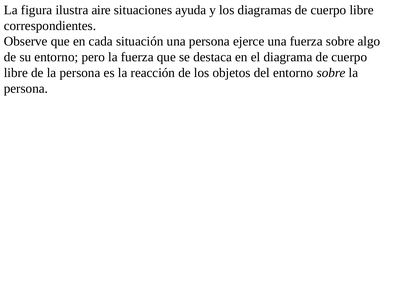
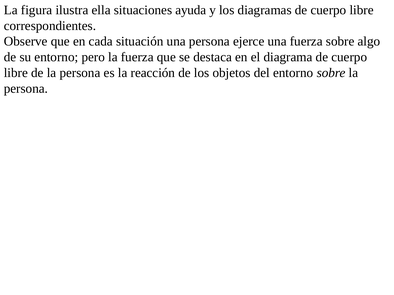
aire: aire -> ella (101, 10)
